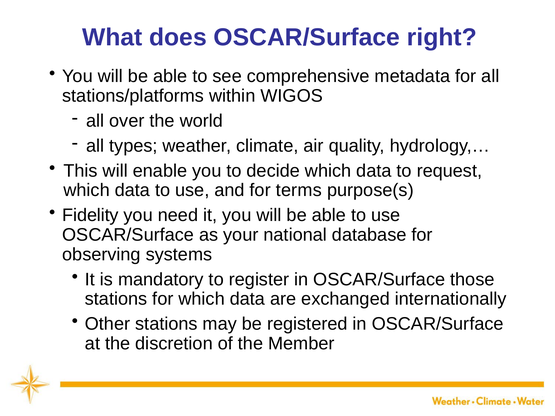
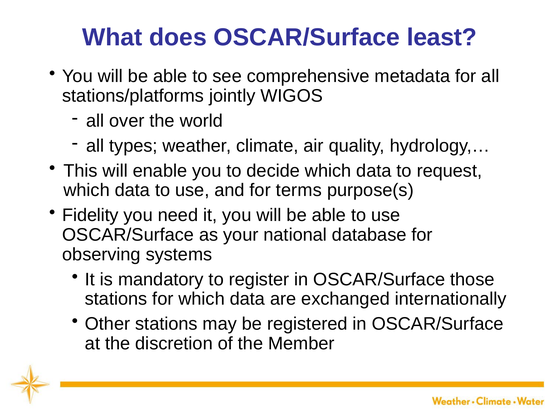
right: right -> least (442, 37)
within: within -> jointly (232, 96)
